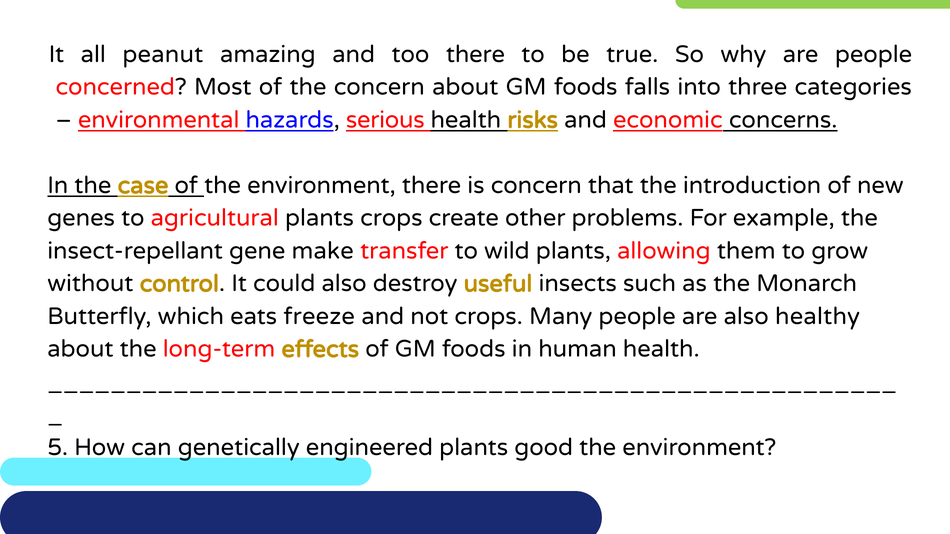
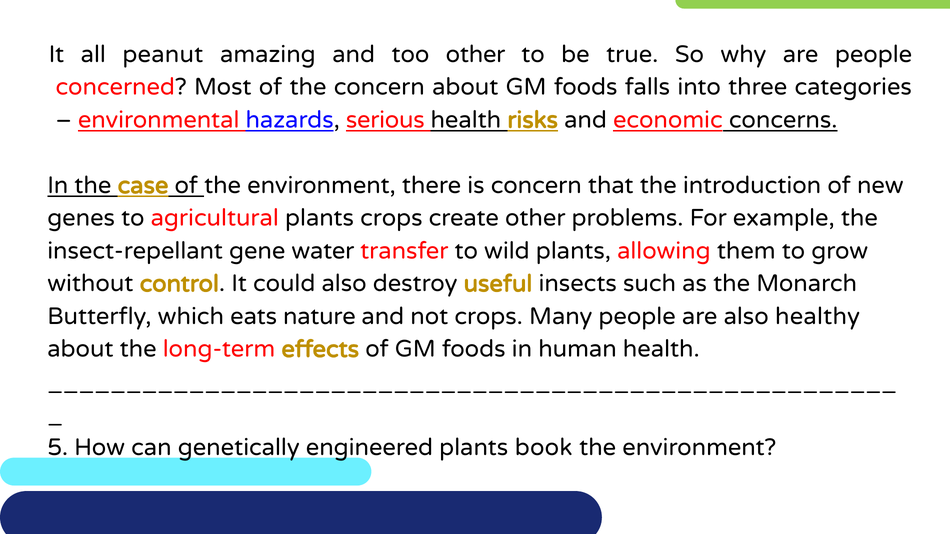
too there: there -> other (476, 54)
make: make -> water (323, 251)
freeze: freeze -> nature (319, 317)
good: good -> book (544, 448)
